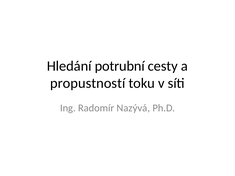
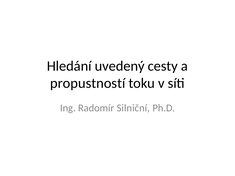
potrubní: potrubní -> uvedený (120, 66)
Nazývá: Nazývá -> Silniční (133, 108)
